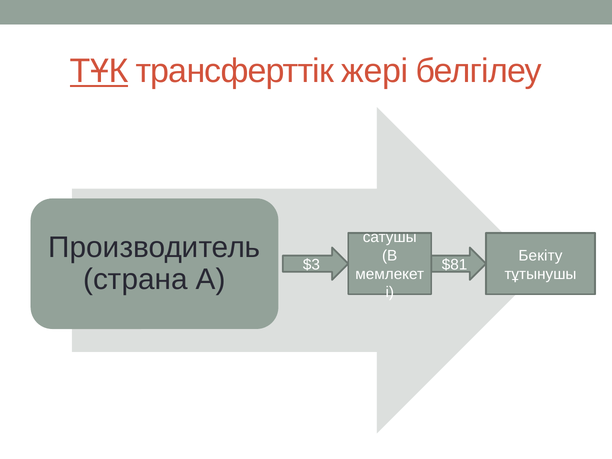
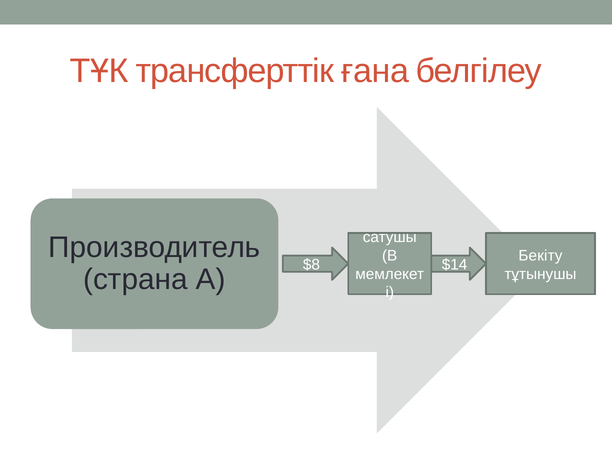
ТҰК underline: present -> none (99, 71)
жері: жері -> ғана (375, 71)
$3: $3 -> $8 (311, 265)
$81: $81 -> $14 (455, 265)
